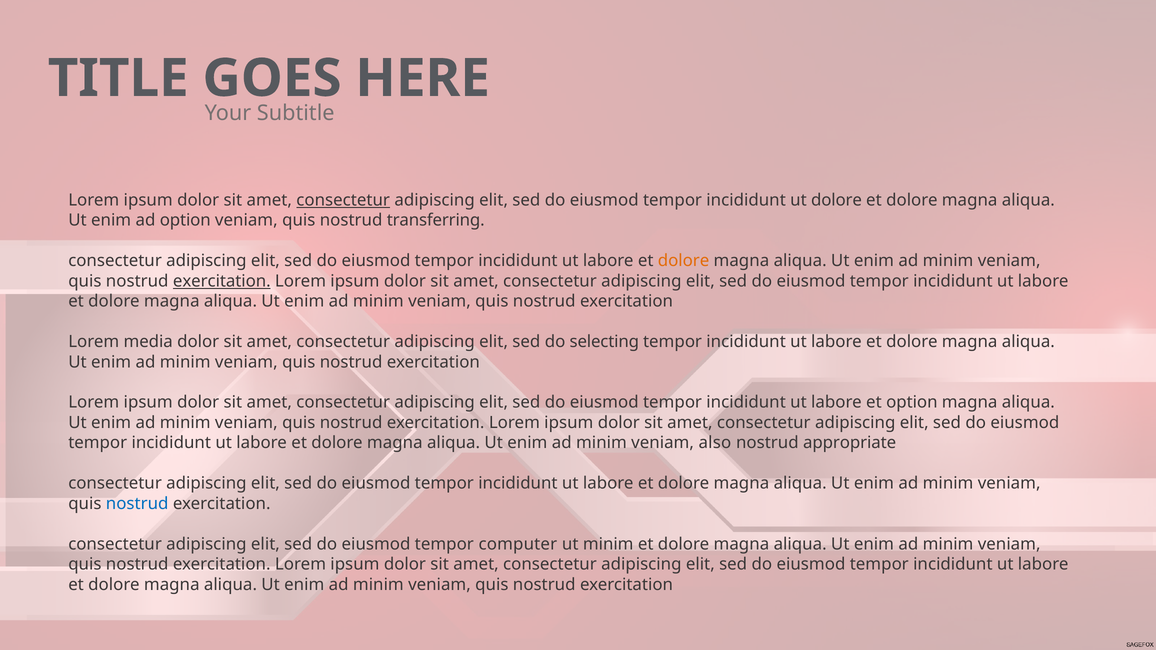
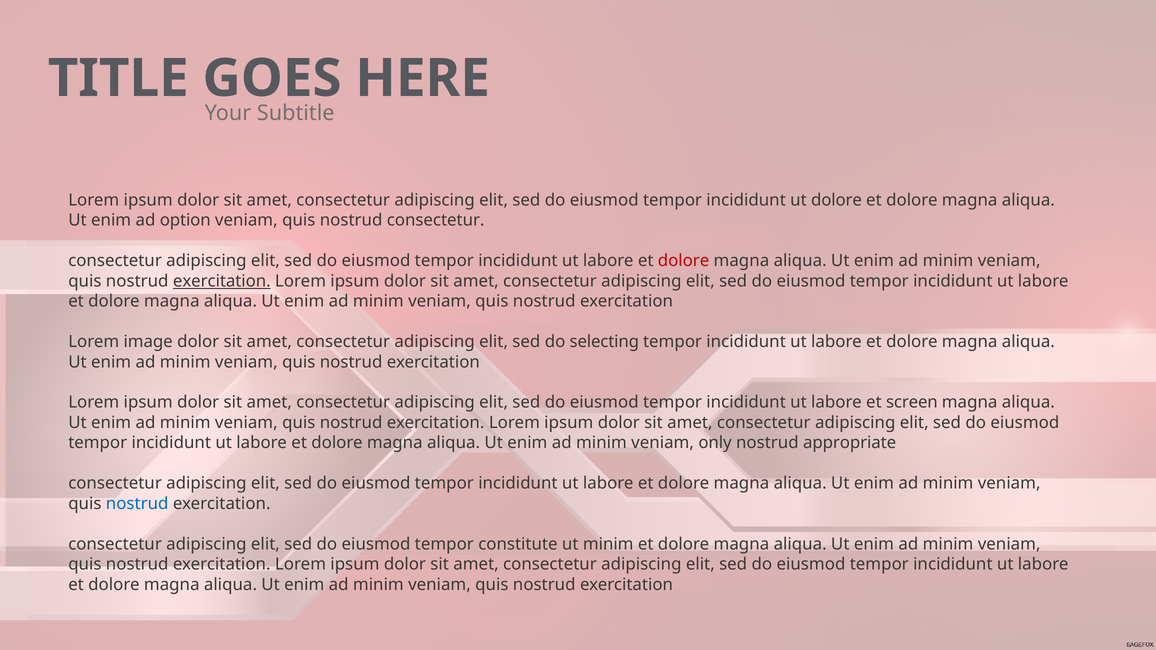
consectetur underline: present -> none (343, 200)
nostrud transferring: transferring -> consectetur (436, 220)
dolore colour: orange -> red (684, 261)
media: media -> image (148, 342)
et option: option -> screen (912, 403)
also: also -> only (715, 443)
computer: computer -> constitute (518, 544)
